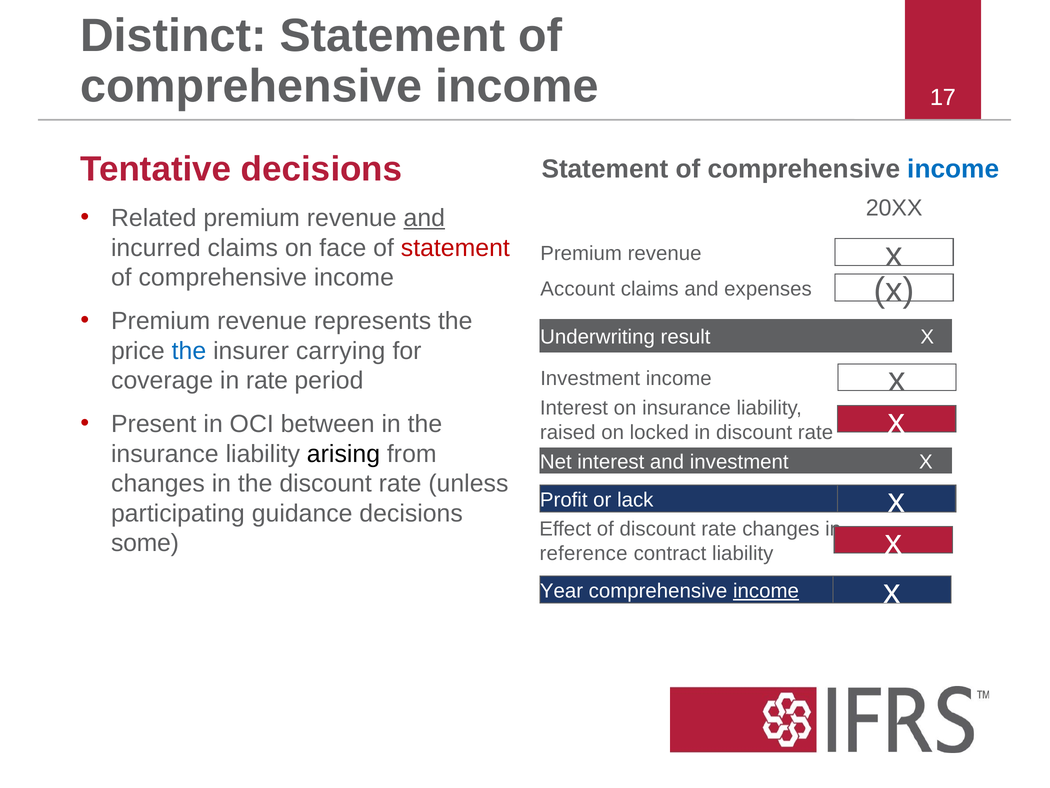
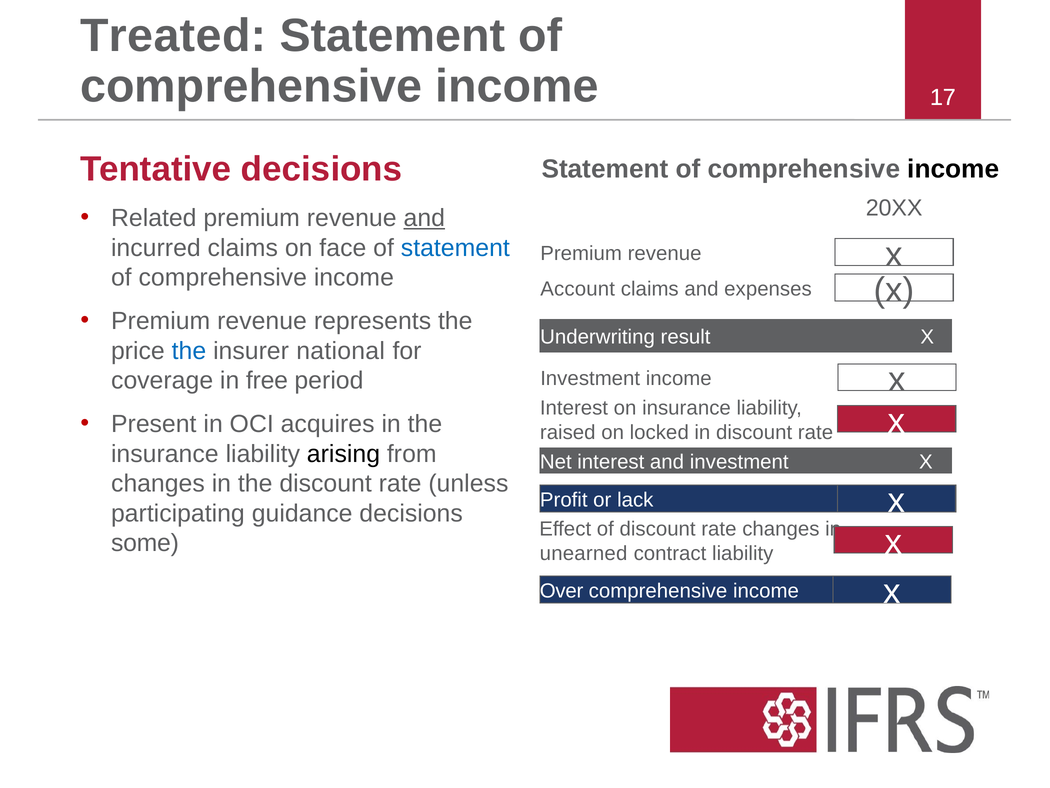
Distinct: Distinct -> Treated (173, 36)
income colour: blue -> black (953, 169)
statement colour: red -> blue (455, 248)
carrying: carrying -> national (341, 351)
in rate: rate -> free (267, 380)
between: between -> acquires (328, 424)
reference: reference -> unearned (584, 553)
Year: Year -> Over (562, 590)
income underline: present -> none (766, 590)
